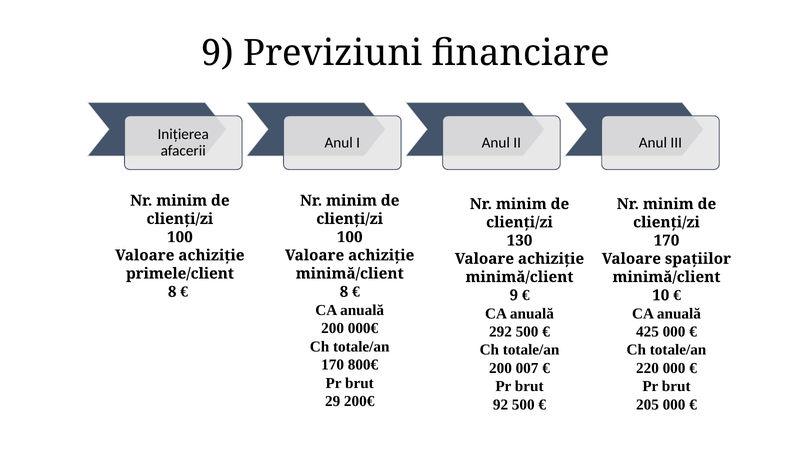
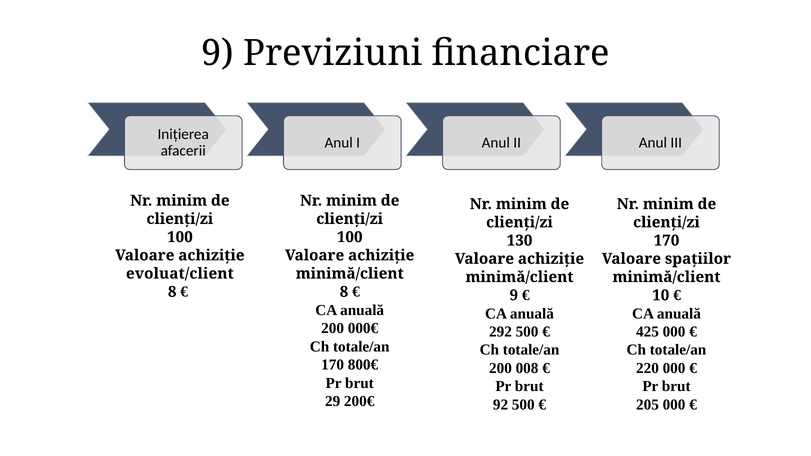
primele/client: primele/client -> evoluat/client (180, 274)
007: 007 -> 008 (527, 368)
